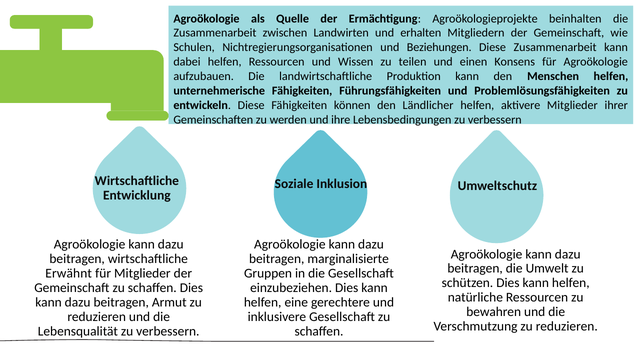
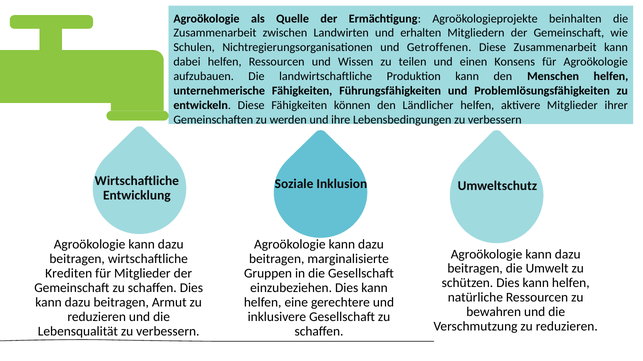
Beziehungen: Beziehungen -> Getroffenen (439, 48)
Erwähnt: Erwähnt -> Krediten (69, 274)
